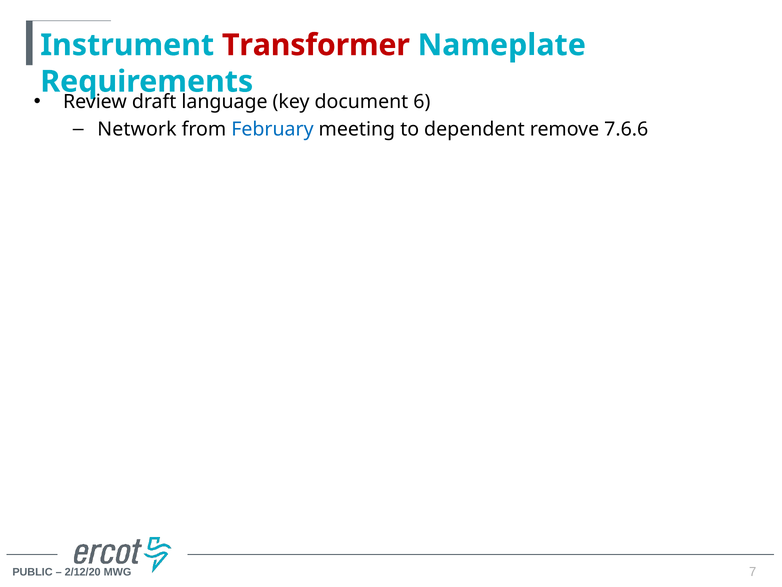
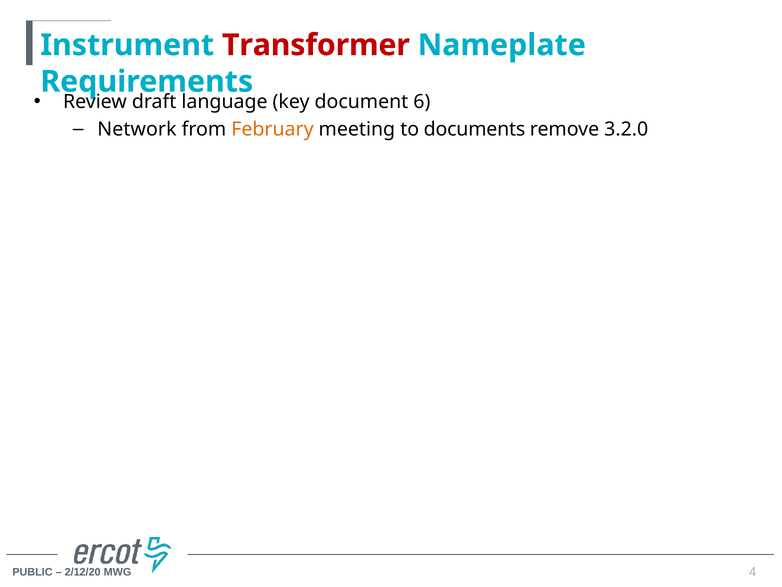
February colour: blue -> orange (272, 129)
dependent: dependent -> documents (475, 129)
7.6.6: 7.6.6 -> 3.2.0 (626, 129)
7: 7 -> 4 (753, 571)
